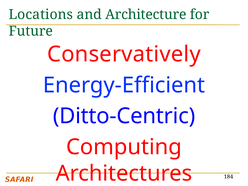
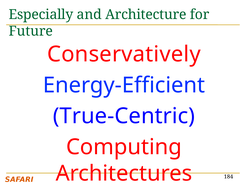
Locations: Locations -> Especially (41, 15)
Ditto-Centric: Ditto-Centric -> True-Centric (124, 116)
